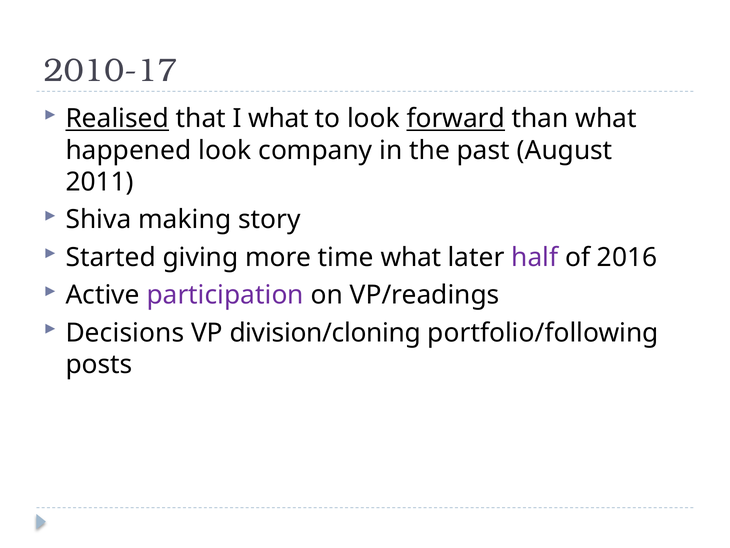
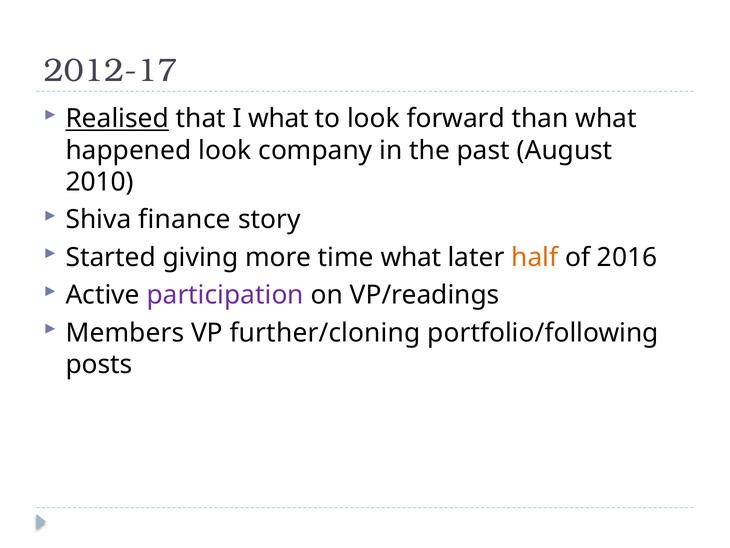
2010-17: 2010-17 -> 2012-17 (111, 70)
forward underline: present -> none (456, 119)
2011: 2011 -> 2010 (100, 182)
making: making -> finance (185, 220)
half colour: purple -> orange (535, 257)
Decisions: Decisions -> Members (125, 333)
division/cloning: division/cloning -> further/cloning (325, 333)
